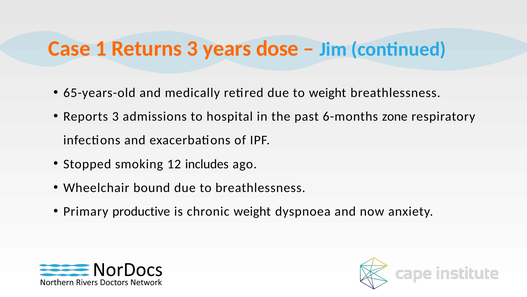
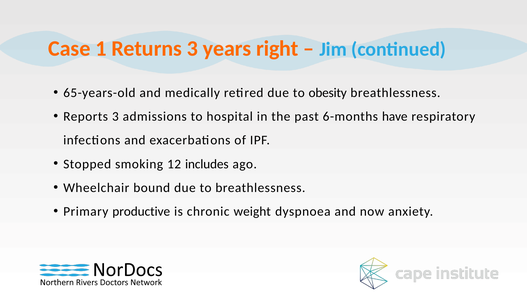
dose: dose -> right (277, 49)
to weight: weight -> obesity (328, 93)
zone: zone -> have (395, 116)
